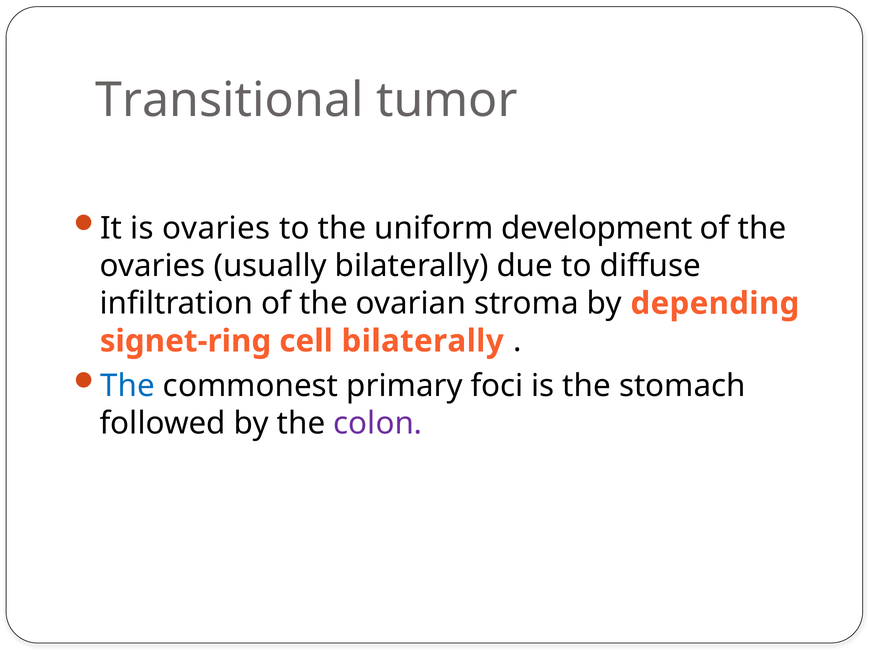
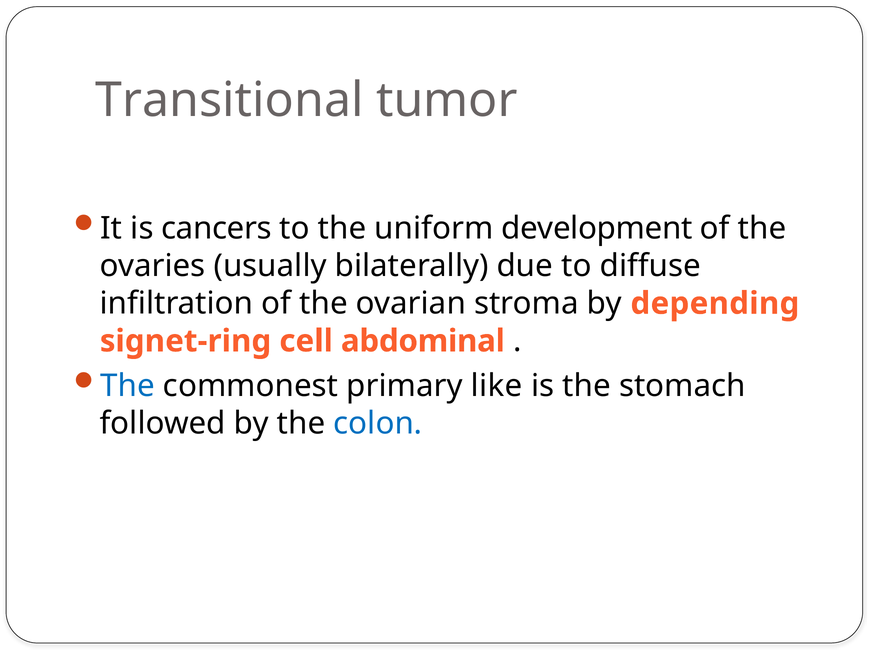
is ovaries: ovaries -> cancers (217, 228)
cell bilaterally: bilaterally -> abdominal (423, 341)
foci: foci -> like (497, 386)
colon colour: purple -> blue (378, 423)
